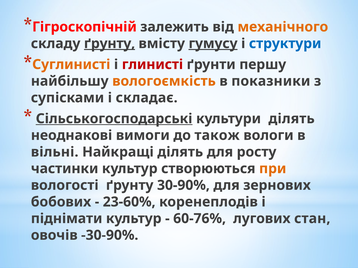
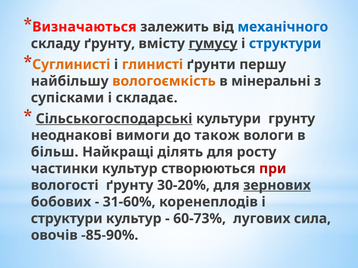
Гігроскопічній: Гігроскопічній -> Визначаються (84, 27)
механічного colour: orange -> blue (283, 27)
ґрунту underline: present -> none (110, 44)
глинисті colour: red -> orange (153, 65)
показники: показники -> мінеральні (271, 81)
культури ділять: ділять -> грунту (292, 119)
вільні: вільні -> більш (55, 152)
при colour: orange -> red (273, 169)
30-90%: 30-90% -> 30-20% (183, 186)
зернових underline: none -> present (277, 186)
23-60%: 23-60% -> 31-60% (129, 202)
піднімати: піднімати -> структури (67, 219)
60-76%: 60-76% -> 60-73% (200, 219)
стан: стан -> сила (312, 219)
-30-90%: -30-90% -> -85-90% (110, 236)
